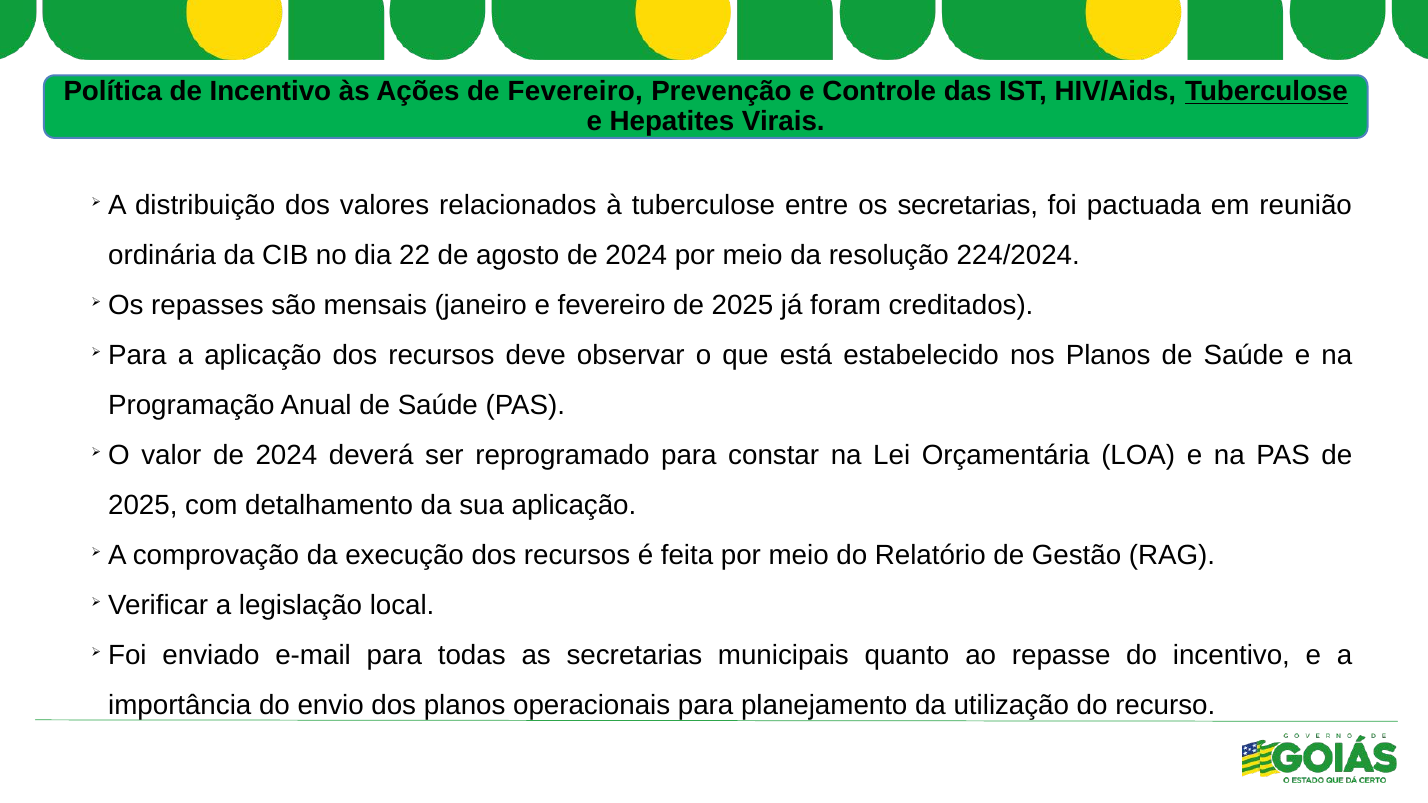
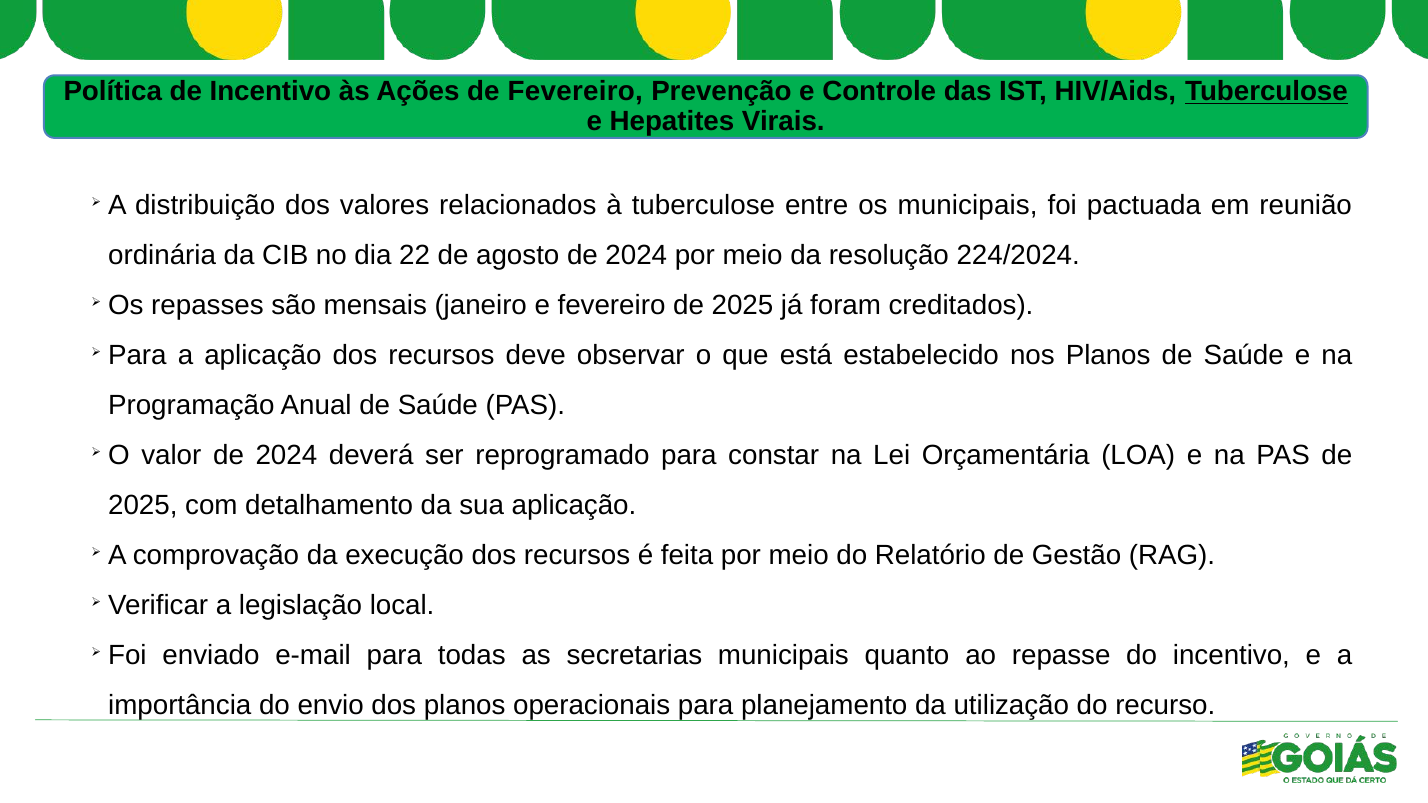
os secretarias: secretarias -> municipais (968, 206)
